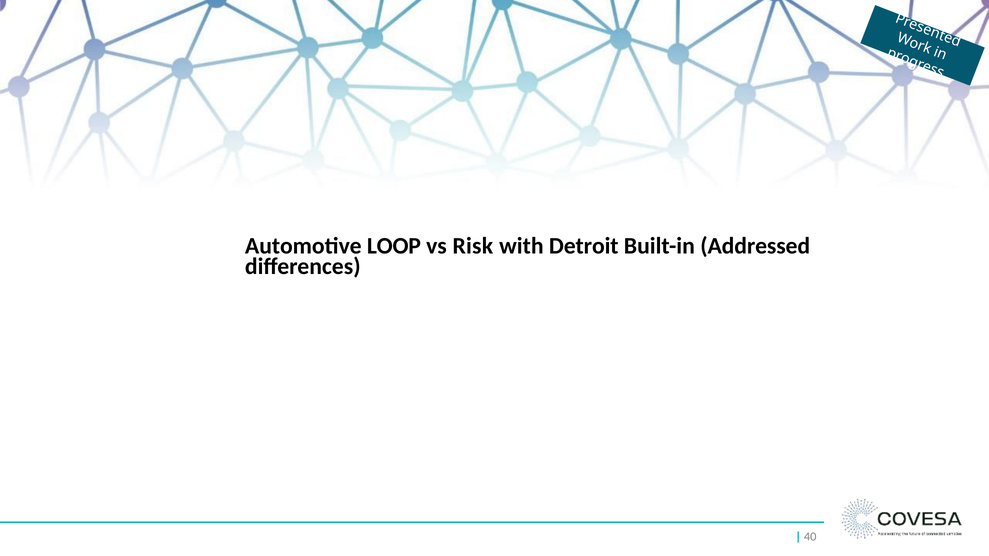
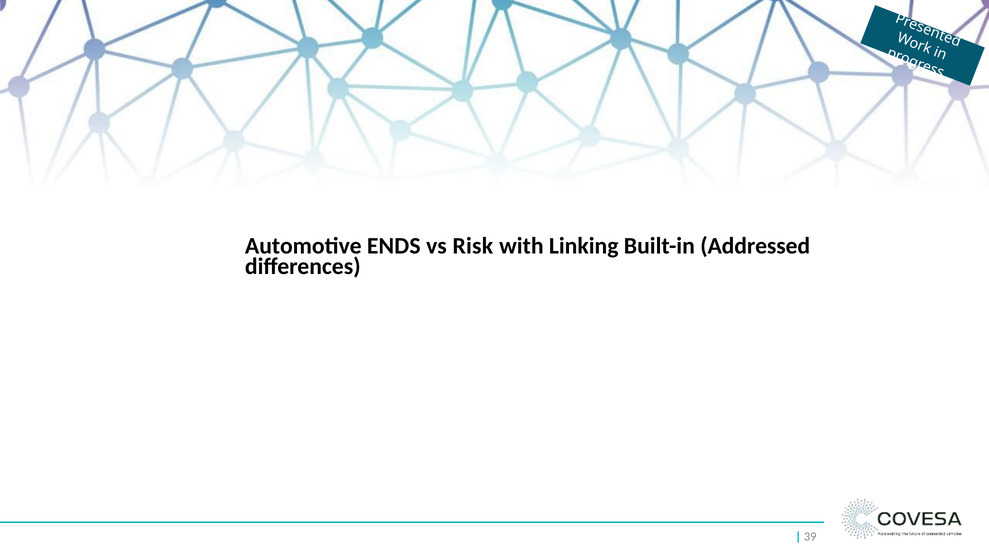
LOOP: LOOP -> ENDS (394, 246)
Detroit: Detroit -> Linking (584, 246)
40: 40 -> 39 (810, 537)
